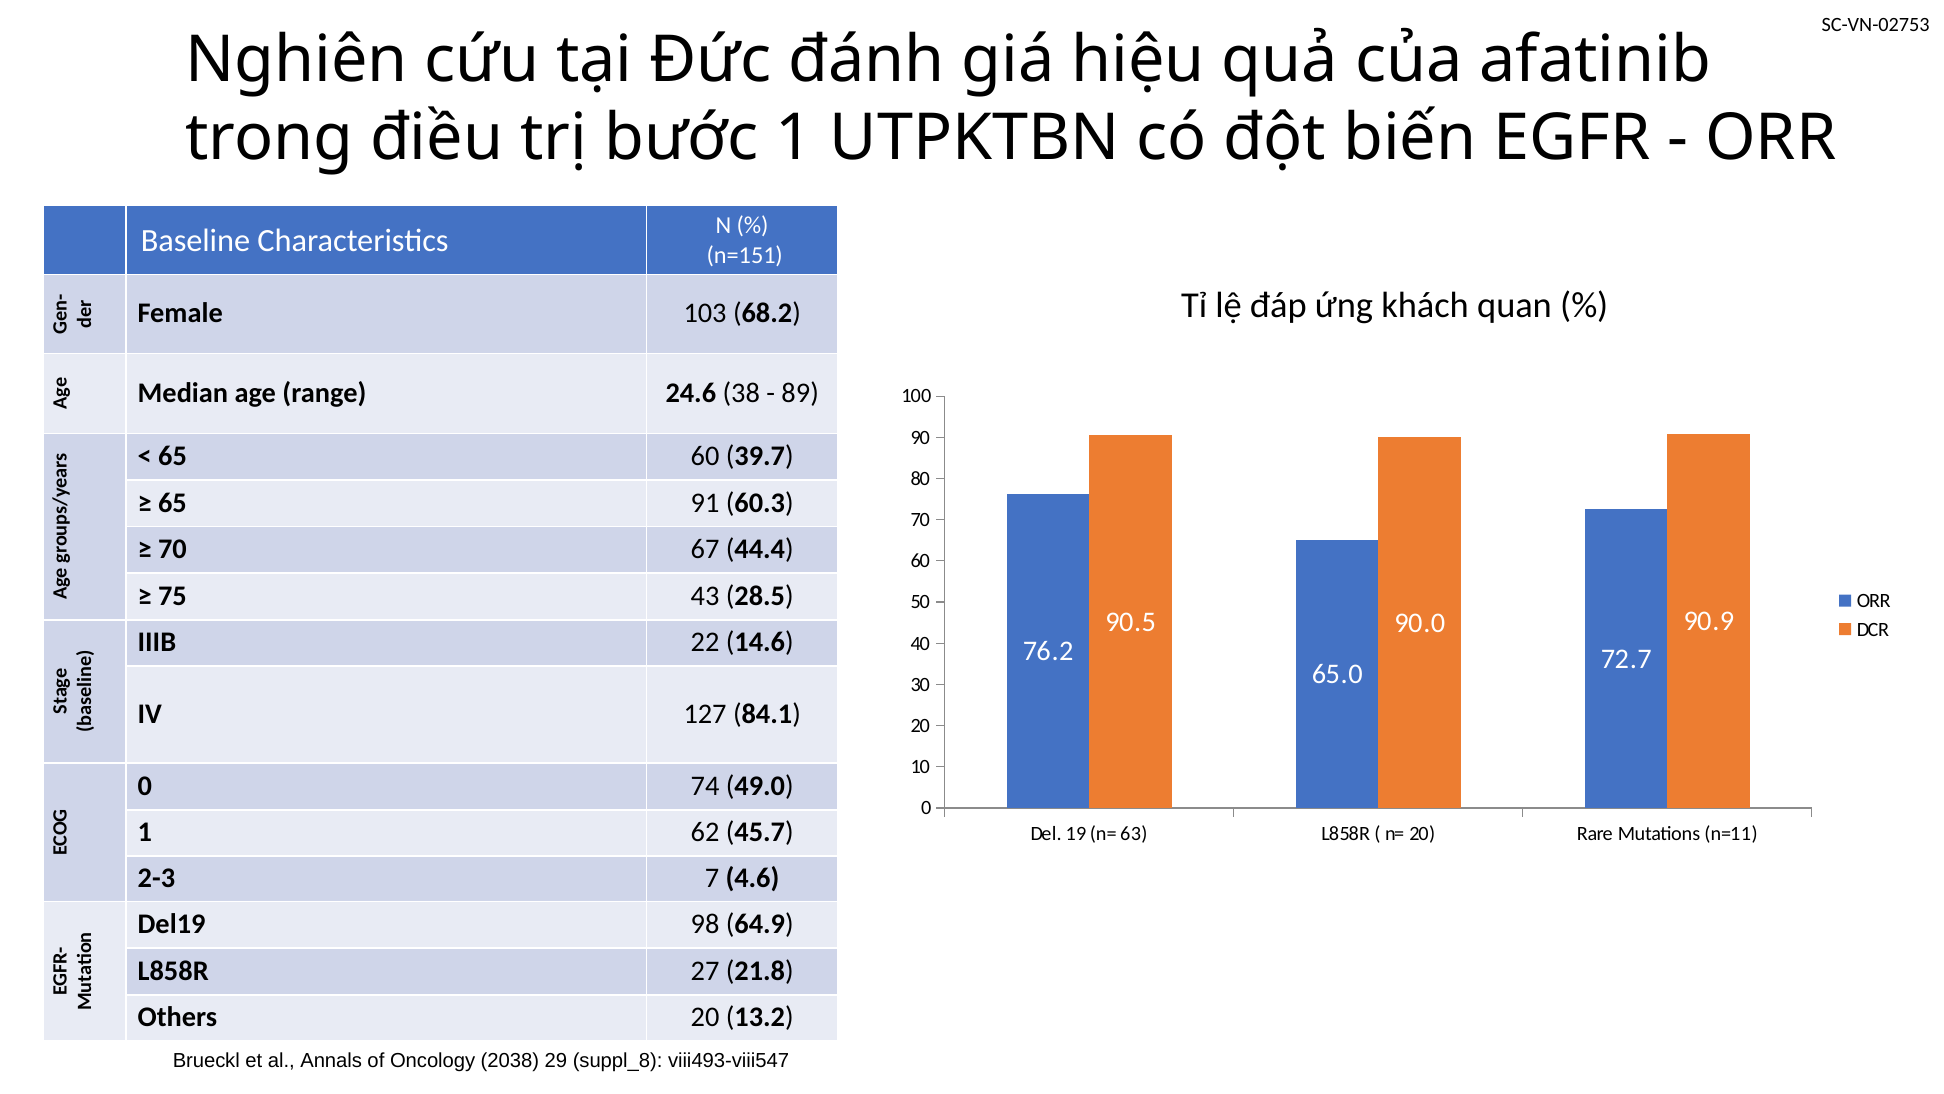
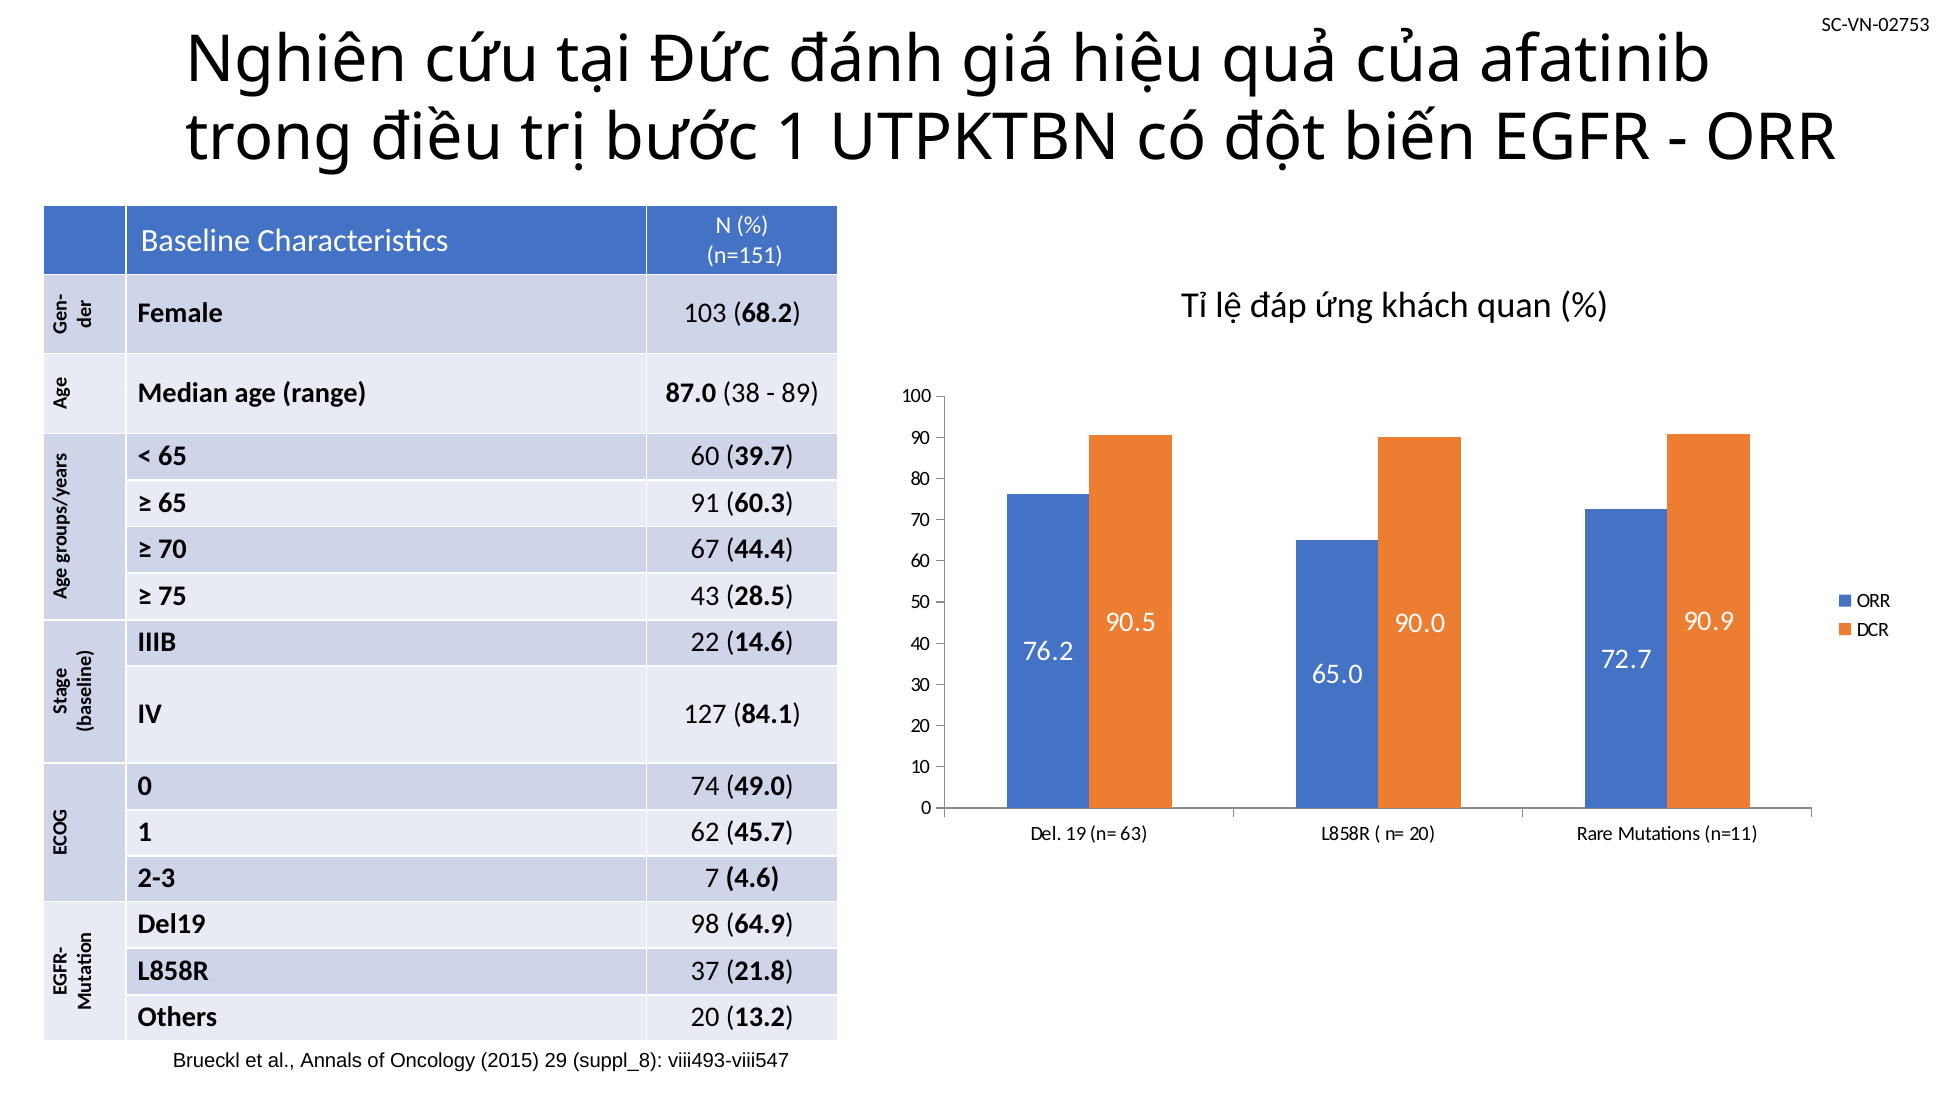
24.6: 24.6 -> 87.0 (691, 393)
27: 27 -> 37 (705, 970)
2038: 2038 -> 2015 (510, 1060)
